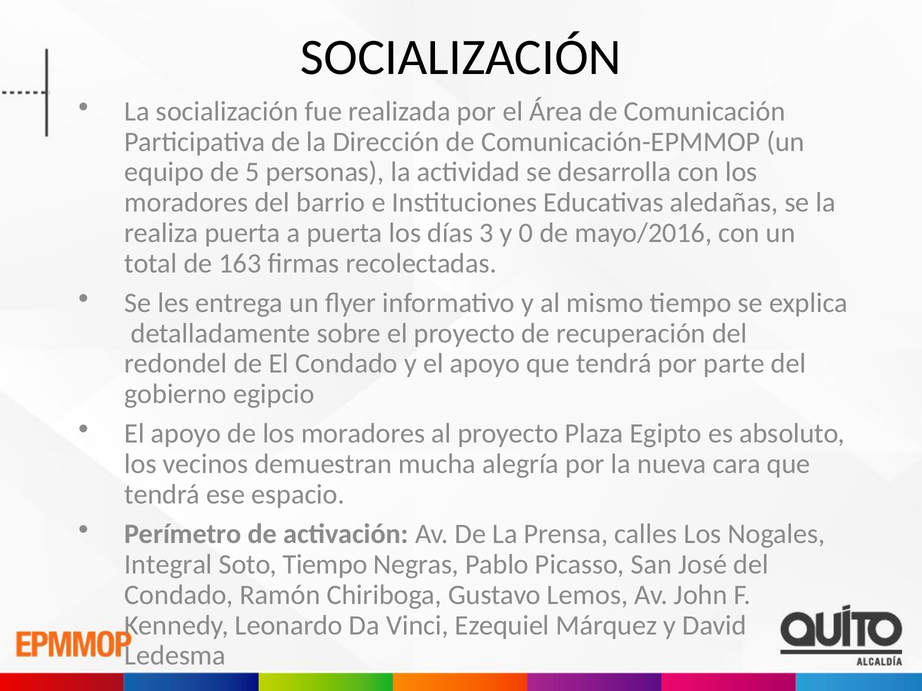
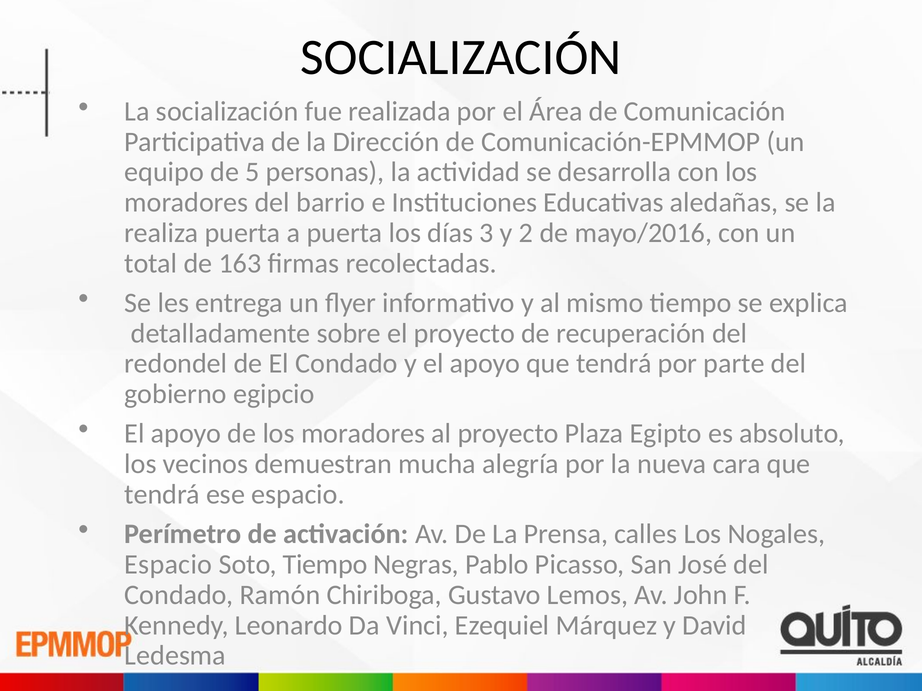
0: 0 -> 2 (526, 233)
Integral: Integral -> Espacio (168, 565)
